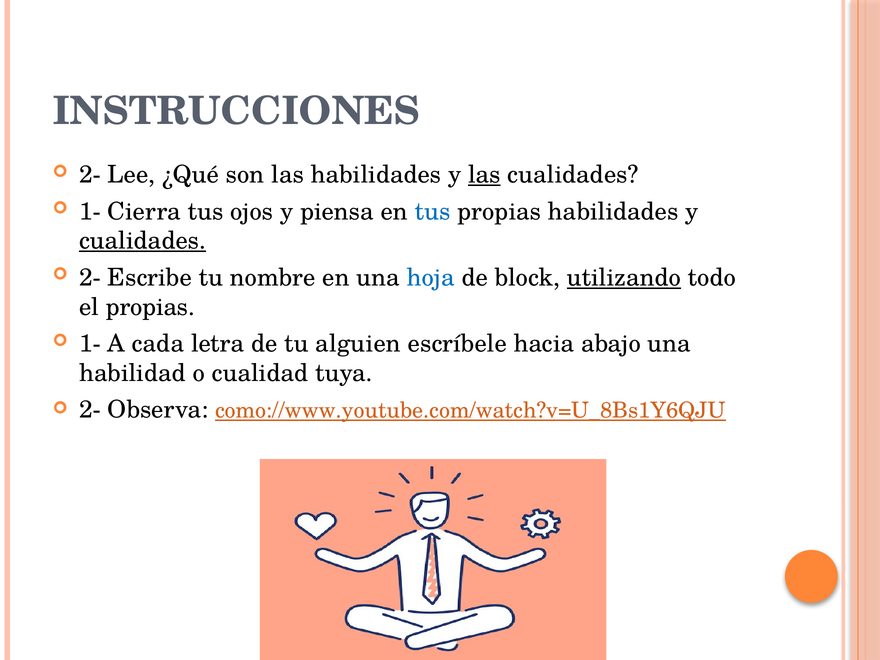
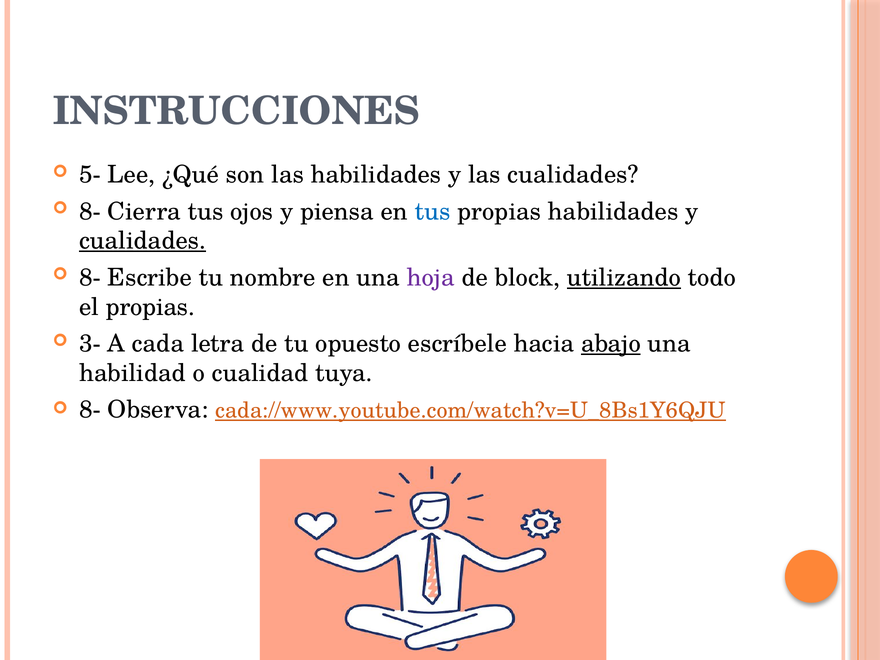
2-: 2- -> 5- (90, 175)
las underline: present -> none (484, 175)
1-: 1- -> 8- (90, 211)
2-: 2- -> 8- (90, 278)
hoja colour: blue -> purple (431, 278)
1-: 1- -> 3- (90, 344)
alguien: alguien -> opuesto (358, 344)
abajo underline: none -> present (611, 344)
2-: 2- -> 8- (90, 410)
como://www.youtube.com/watch?v=U_8Bs1Y6QJU: como://www.youtube.com/watch?v=U_8Bs1Y6QJU -> cada://www.youtube.com/watch?v=U_8Bs1Y6QJU (470, 411)
